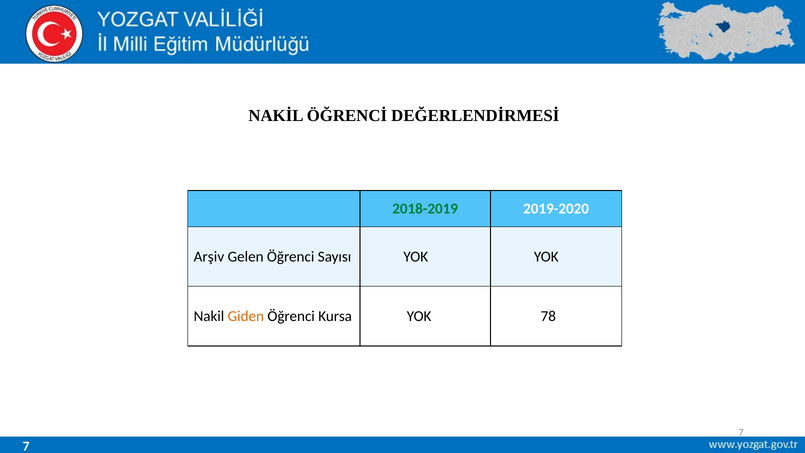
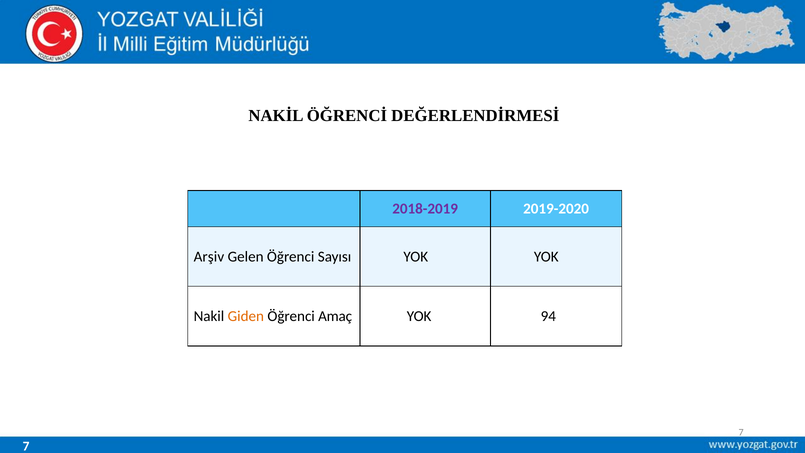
2018-2019 colour: green -> purple (425, 209)
Kursa: Kursa -> Amaç (335, 316)
78: 78 -> 94 (548, 316)
